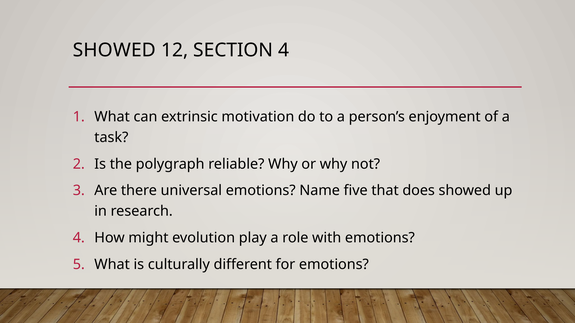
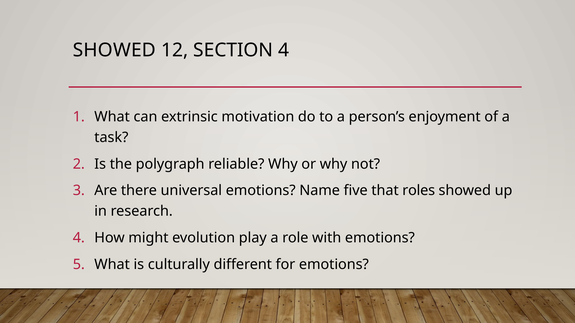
does: does -> roles (419, 191)
